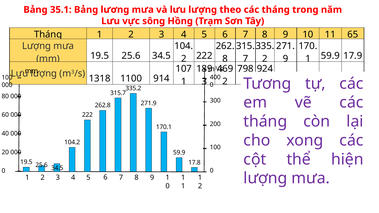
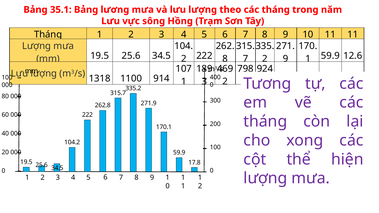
11 65: 65 -> 11 (353, 35)
17.9: 17.9 -> 12.6 (353, 56)
